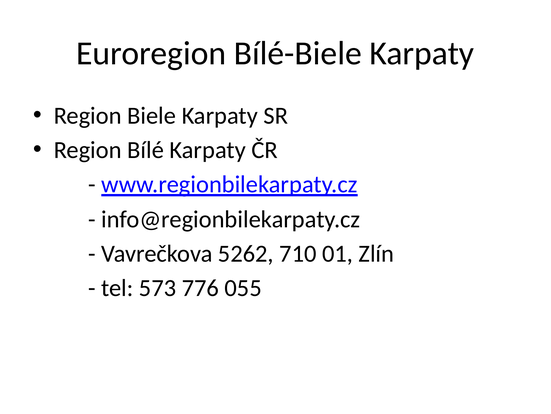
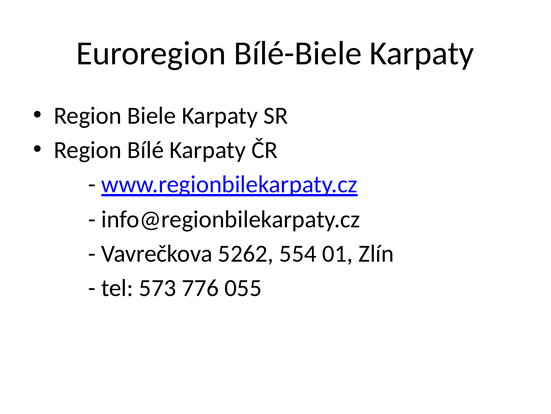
710: 710 -> 554 (298, 253)
